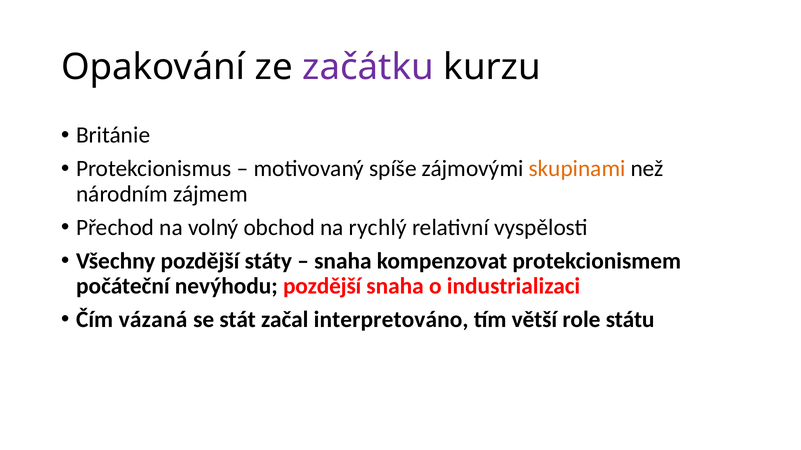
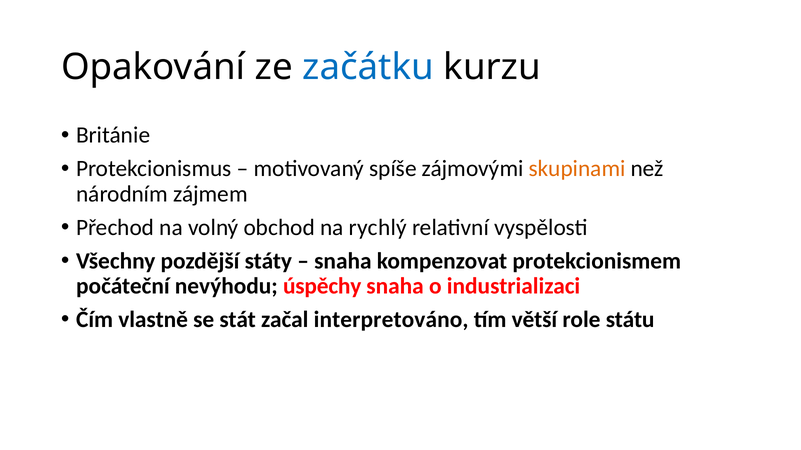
začátku colour: purple -> blue (368, 67)
nevýhodu pozdější: pozdější -> úspěchy (322, 286)
vázaná: vázaná -> vlastně (153, 320)
